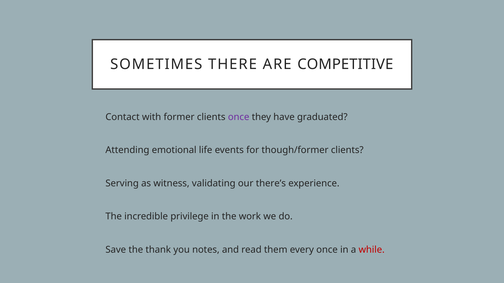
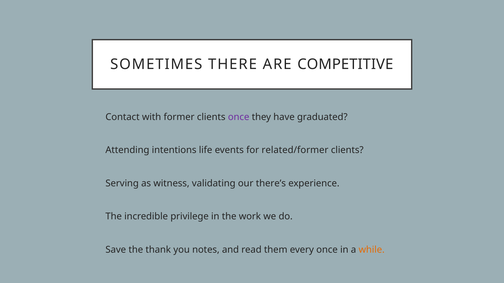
emotional: emotional -> intentions (174, 150)
though/former: though/former -> related/former (295, 150)
while colour: red -> orange (372, 250)
